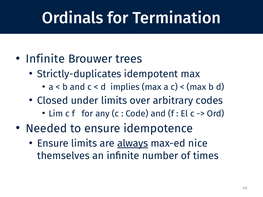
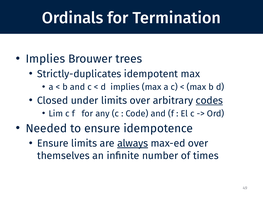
Infinite: Infinite -> Implies (45, 59)
codes underline: none -> present (209, 101)
max-ed nice: nice -> over (198, 144)
